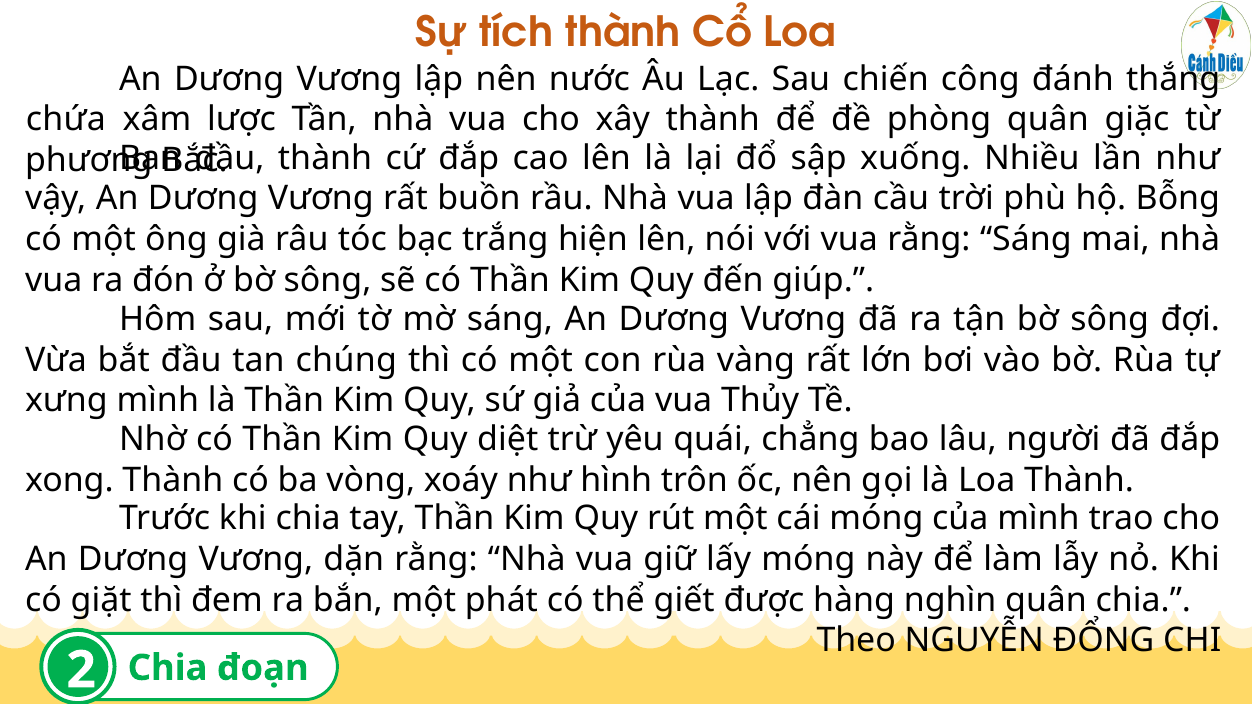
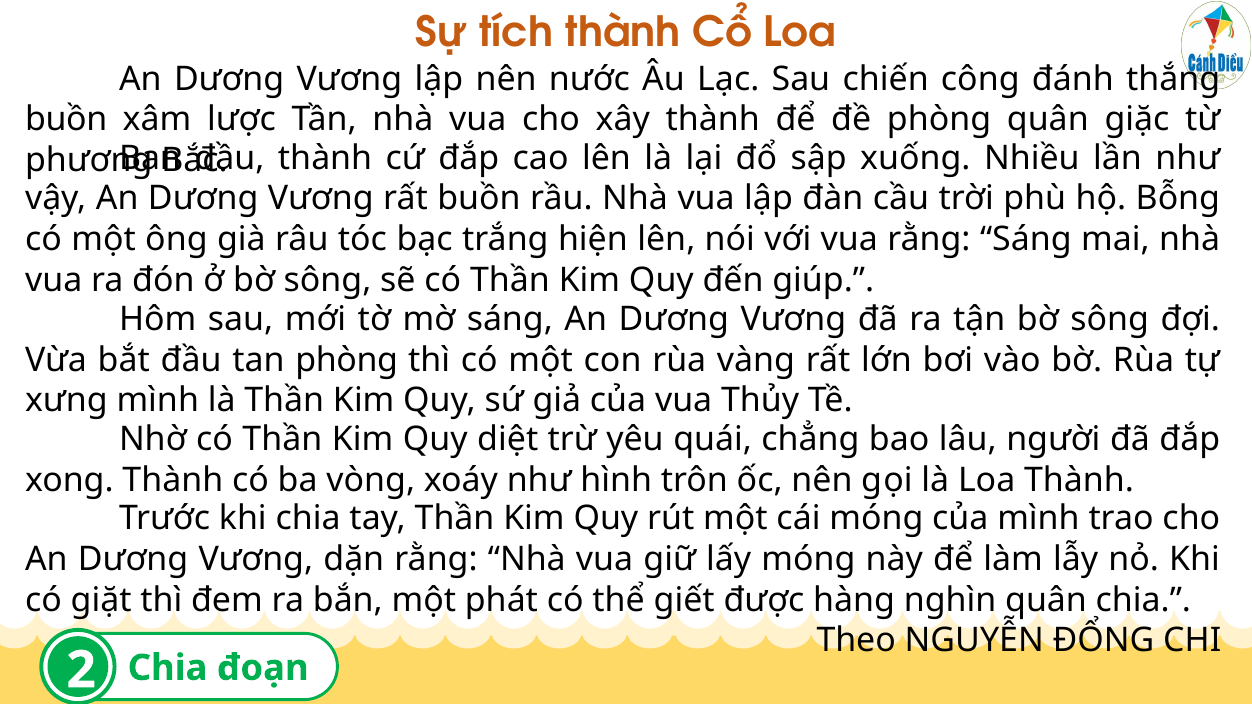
chứa: chứa -> buồn (66, 120)
tan chúng: chúng -> phòng (347, 360)
